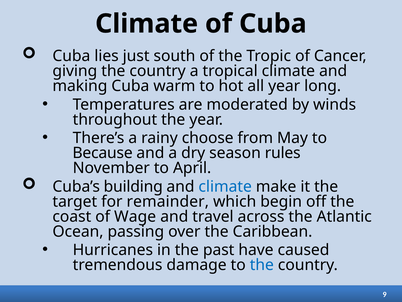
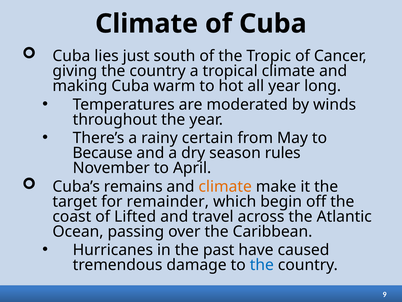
choose: choose -> certain (208, 138)
building: building -> remains (133, 186)
climate colour: blue -> orange (225, 186)
Wage: Wage -> Lifted (135, 216)
